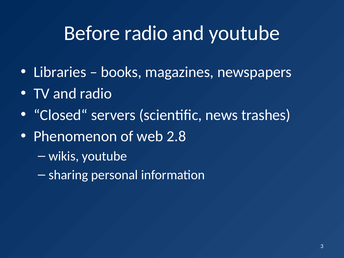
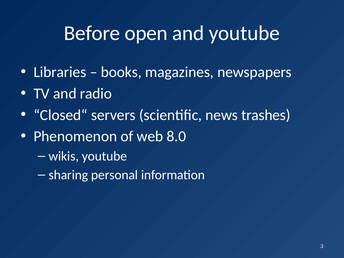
Before radio: radio -> open (146, 33)
2.8: 2.8 -> 8.0 (176, 136)
